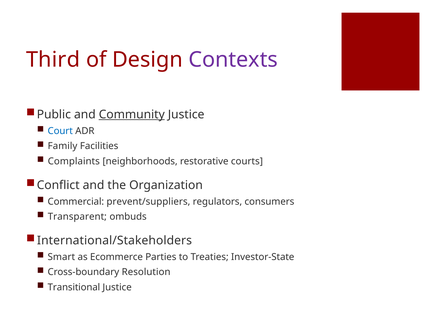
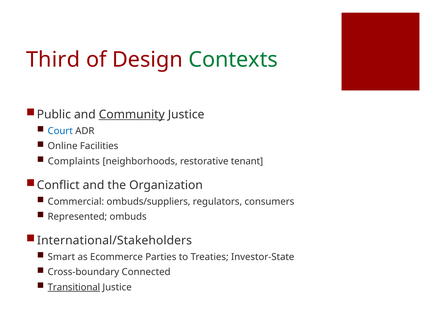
Contexts colour: purple -> green (233, 60)
Family: Family -> Online (63, 146)
courts: courts -> tenant (247, 162)
prevent/suppliers: prevent/suppliers -> ombuds/suppliers (148, 202)
Transparent: Transparent -> Represented (77, 217)
Resolution: Resolution -> Connected (146, 273)
Transitional underline: none -> present (74, 288)
